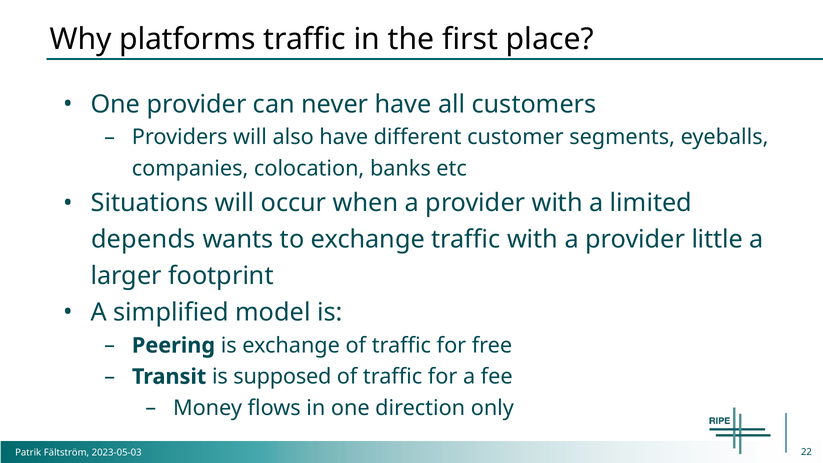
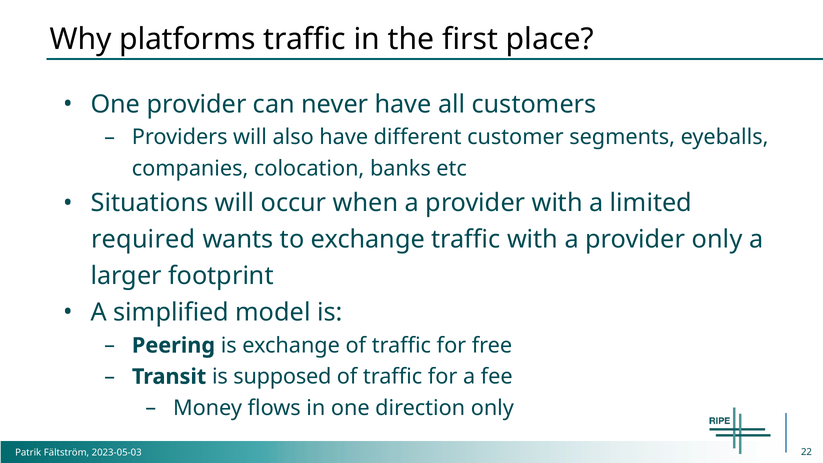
depends: depends -> required (143, 239)
provider little: little -> only (717, 239)
